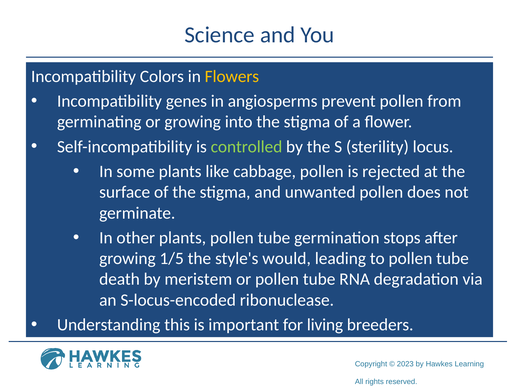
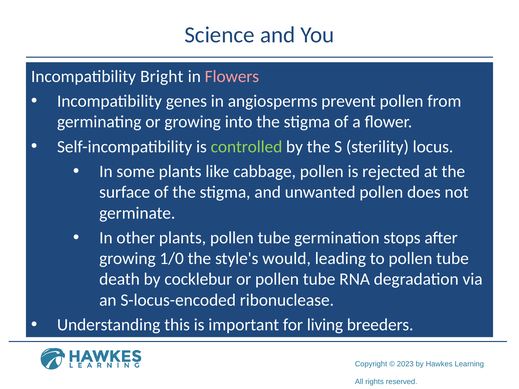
Colors: Colors -> Bright (162, 76)
Flowers colour: yellow -> pink (232, 76)
1/5: 1/5 -> 1/0 (172, 259)
meristem: meristem -> cocklebur (198, 279)
